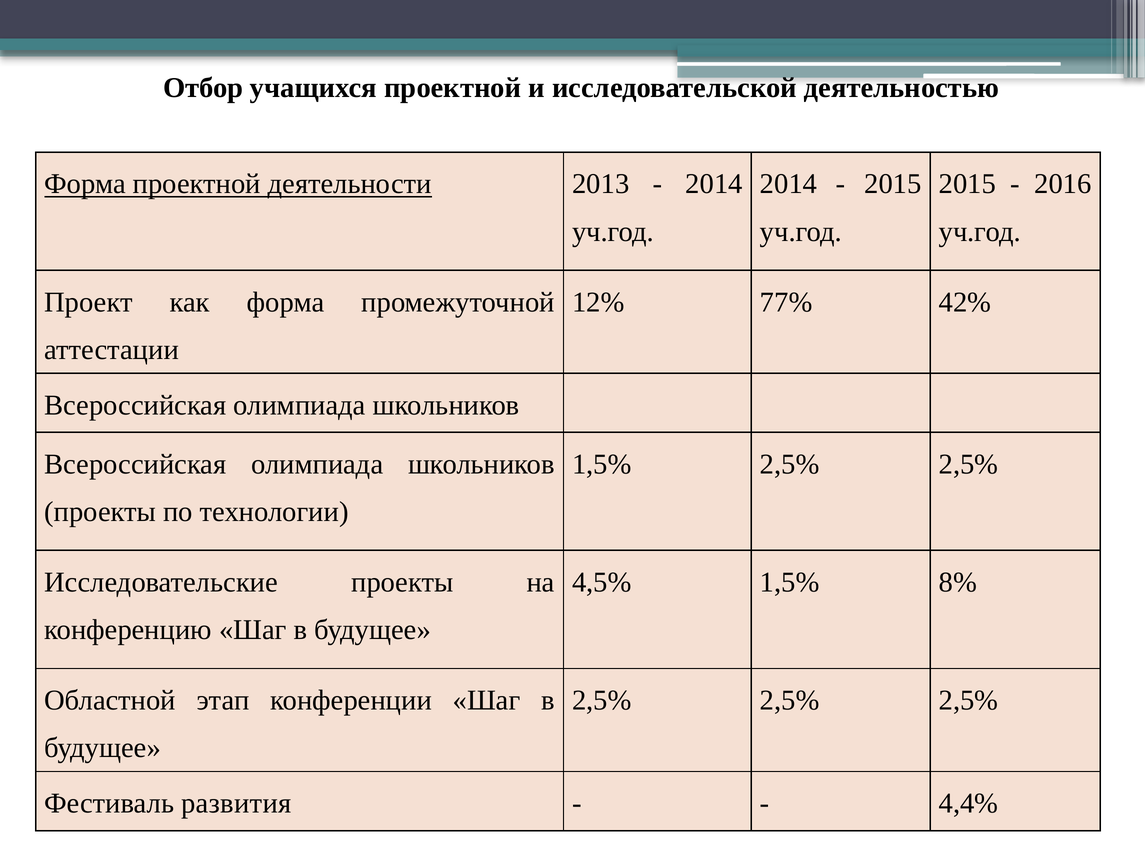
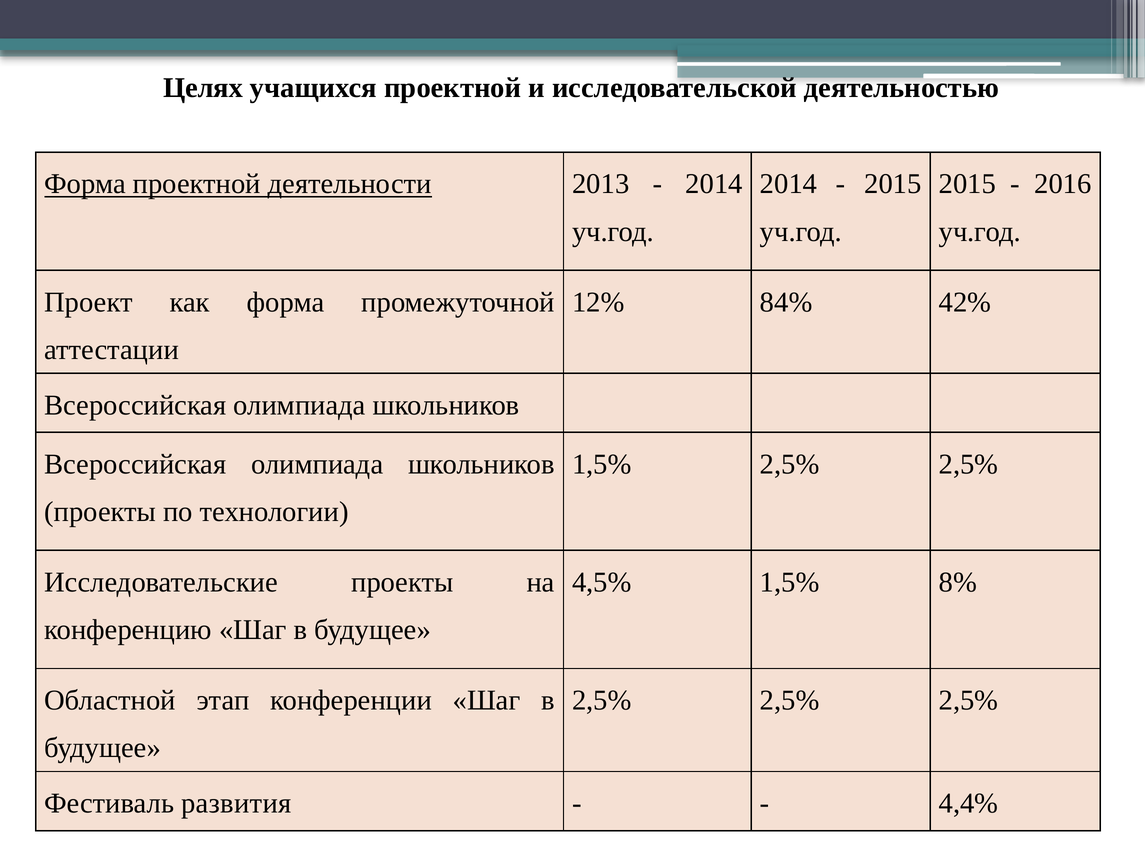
Отбор: Отбор -> Целях (203, 88)
77%: 77% -> 84% (786, 302)
